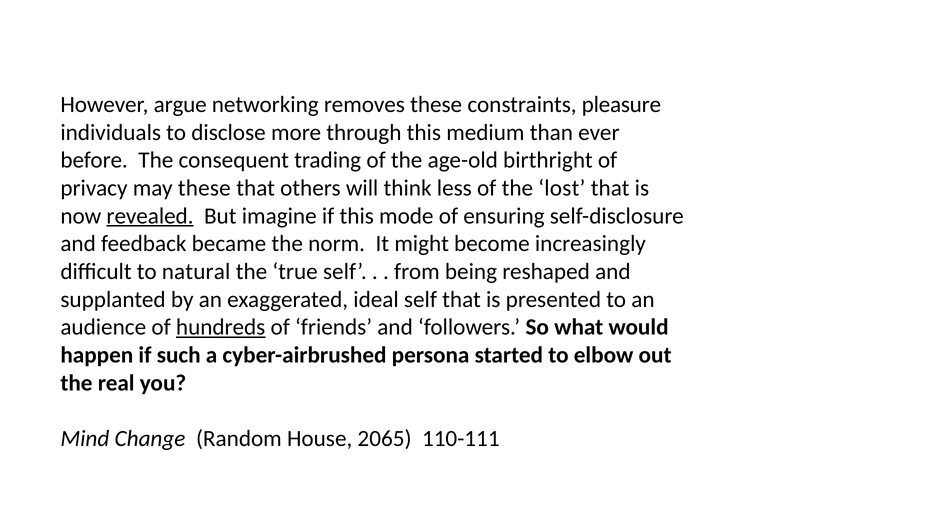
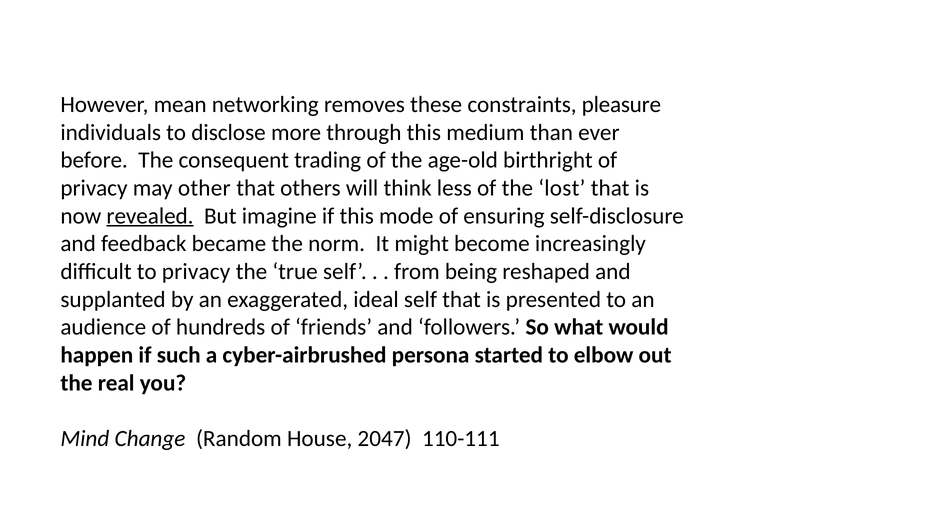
argue: argue -> mean (180, 105)
may these: these -> other (204, 188)
to natural: natural -> privacy (196, 272)
hundreds underline: present -> none (221, 327)
2065: 2065 -> 2047 (385, 439)
